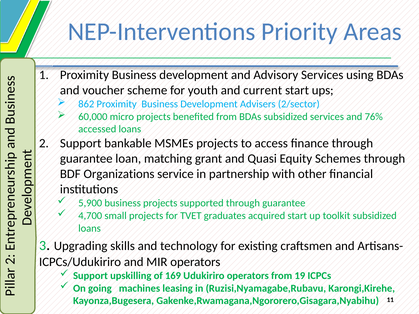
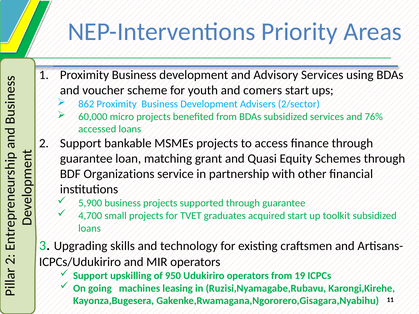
current: current -> comers (263, 90)
169: 169 -> 950 (173, 276)
